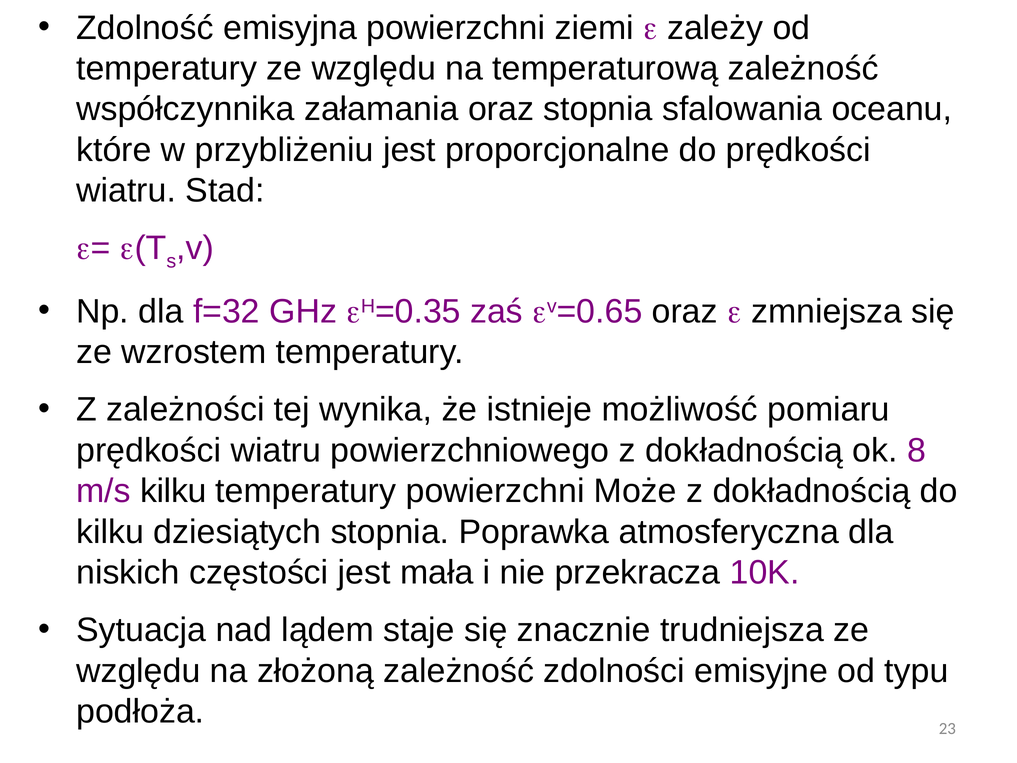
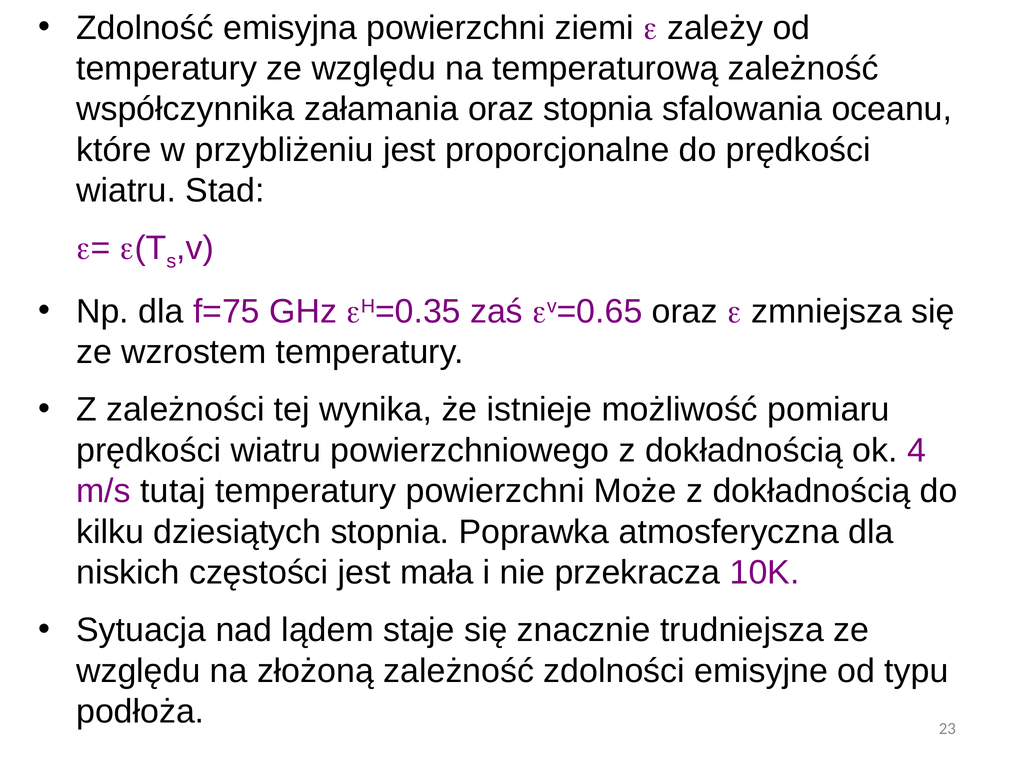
f=32: f=32 -> f=75 (226, 311)
8: 8 -> 4 (917, 450)
m/s kilku: kilku -> tutaj (173, 491)
